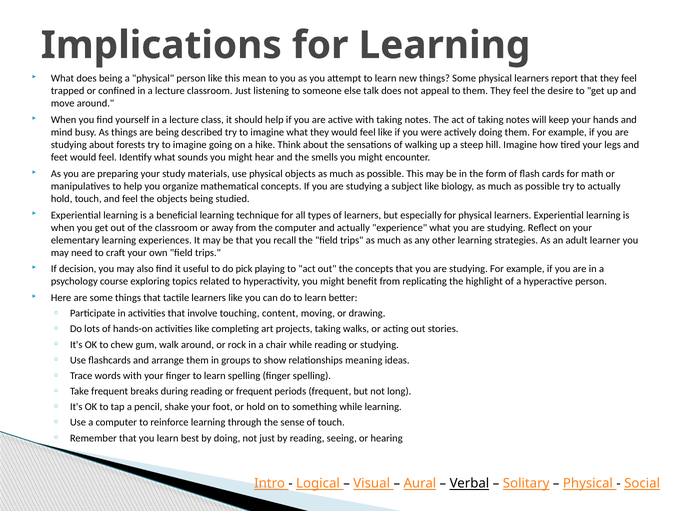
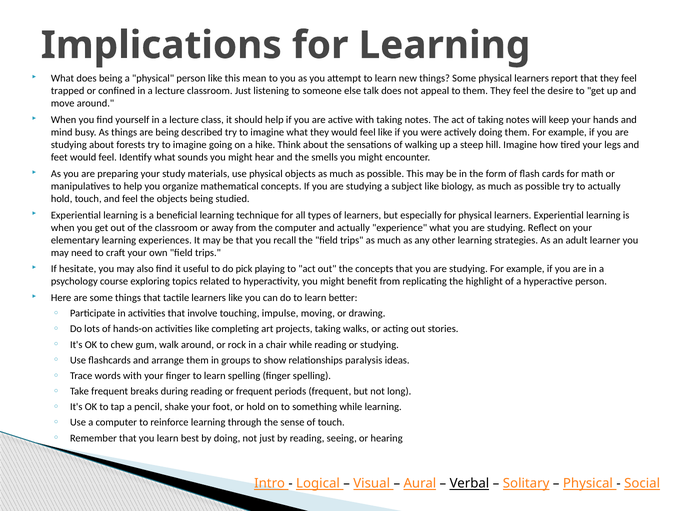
decision: decision -> hesitate (78, 269)
content: content -> impulse (280, 313)
meaning: meaning -> paralysis (364, 360)
